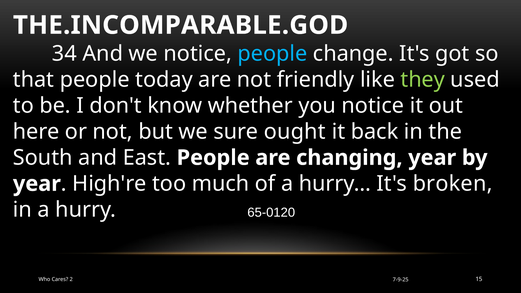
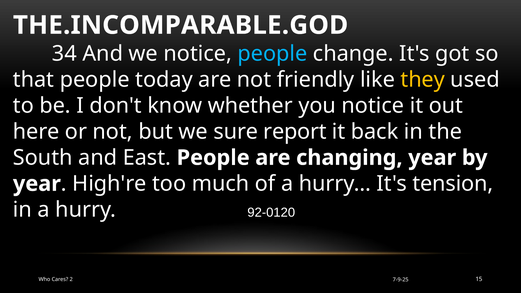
they colour: light green -> yellow (423, 80)
ought: ought -> report (295, 132)
broken: broken -> tension (453, 184)
65-0120: 65-0120 -> 92-0120 (271, 213)
